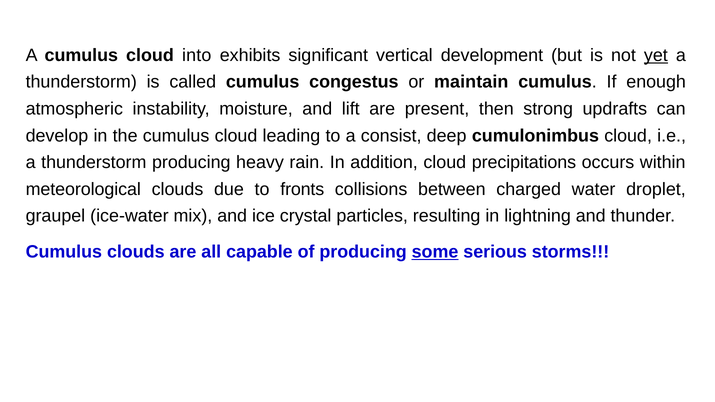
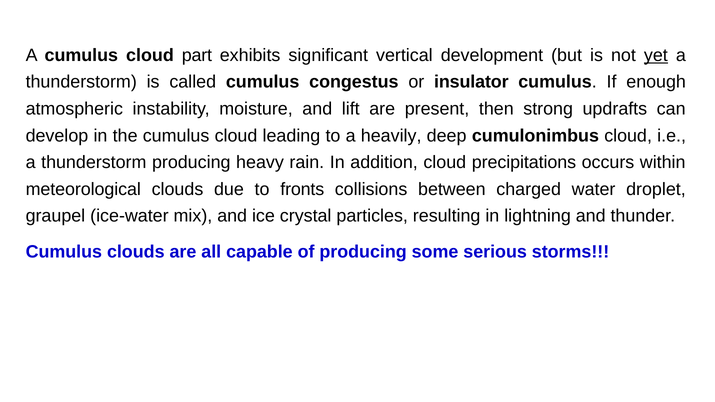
into: into -> part (197, 55)
maintain: maintain -> insulator (471, 82)
consist: consist -> heavily (391, 136)
some underline: present -> none (435, 252)
